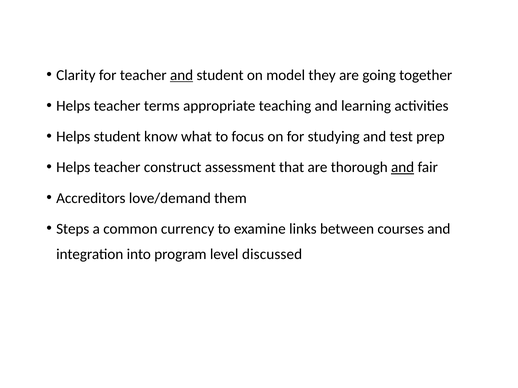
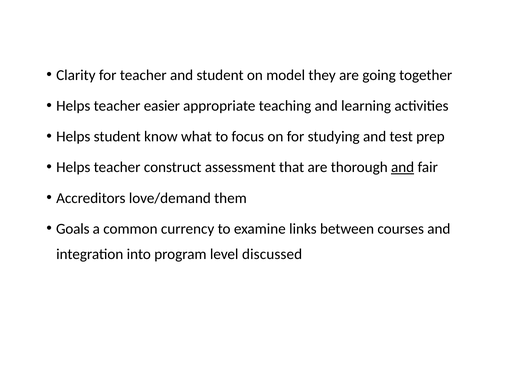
and underline: present -> none (182, 75)
terms: terms -> easier (162, 106)
Steps: Steps -> Goals (73, 229)
